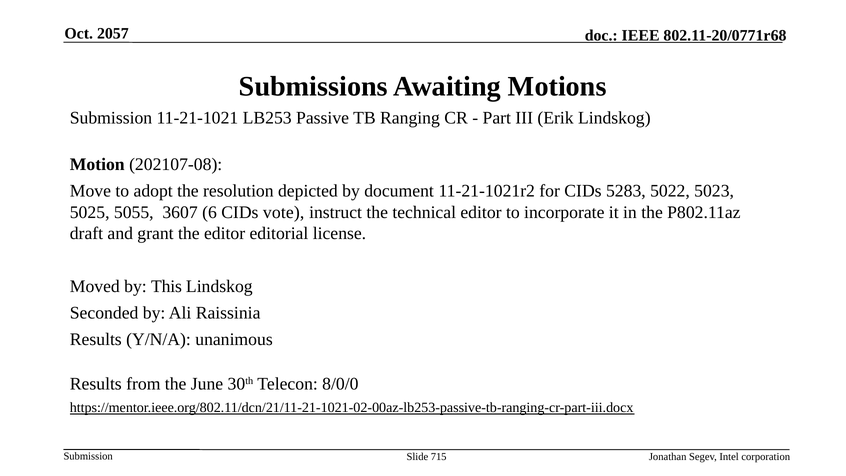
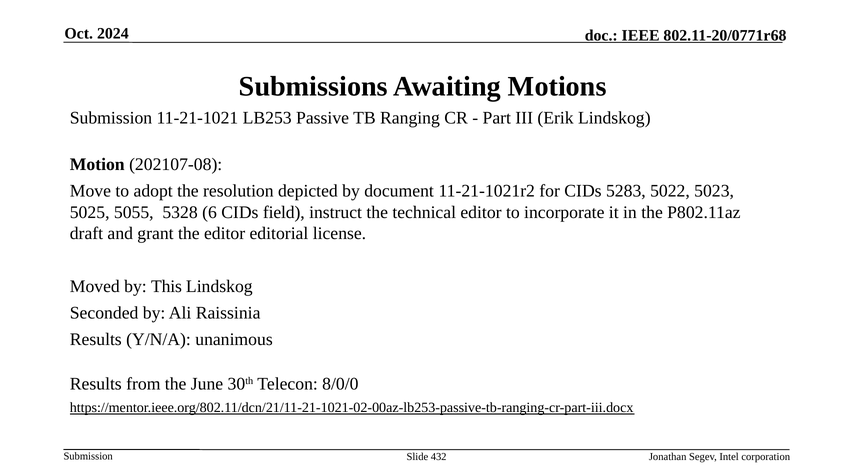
2057: 2057 -> 2024 (113, 34)
3607: 3607 -> 5328 (180, 212)
vote: vote -> field (284, 212)
715: 715 -> 432 (439, 456)
